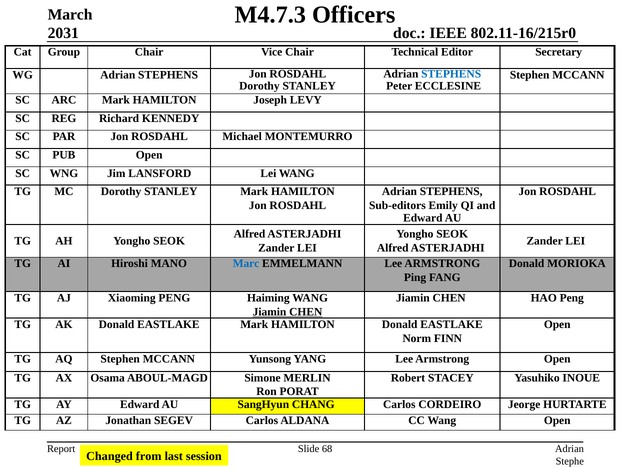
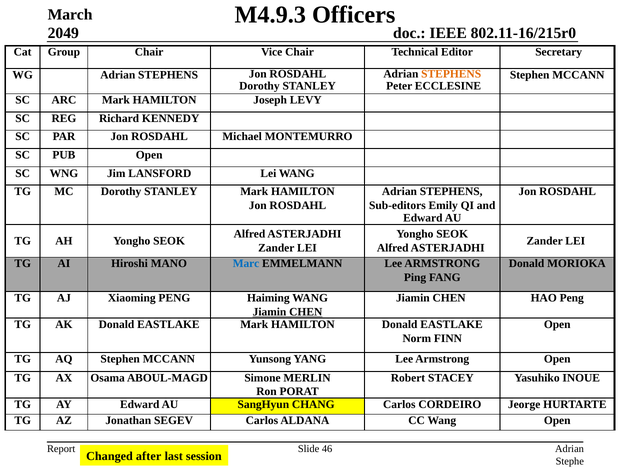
M4.7.3: M4.7.3 -> M4.9.3 (270, 15)
2031: 2031 -> 2049 (63, 33)
STEPHENS colour: blue -> orange (451, 74)
68: 68 -> 46 (327, 450)
from: from -> after (149, 457)
